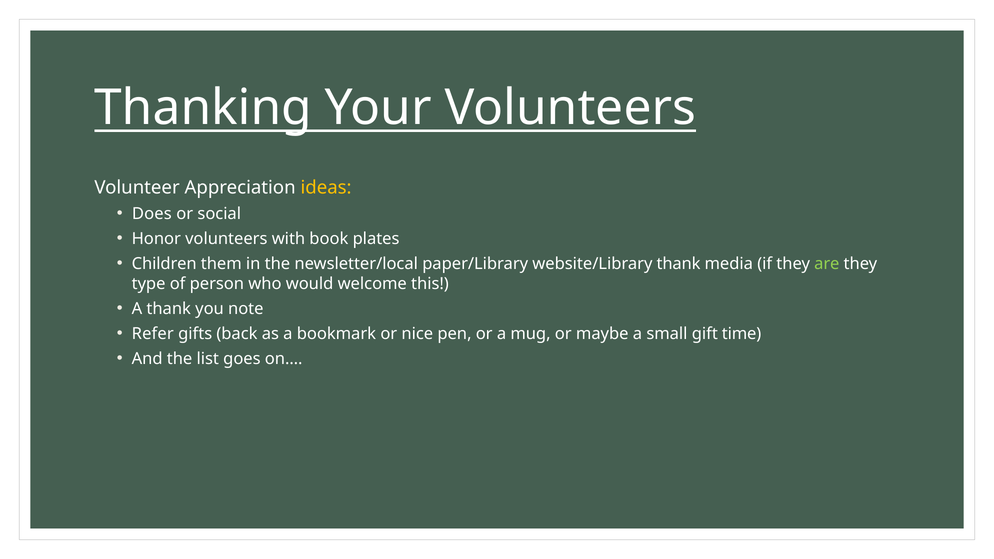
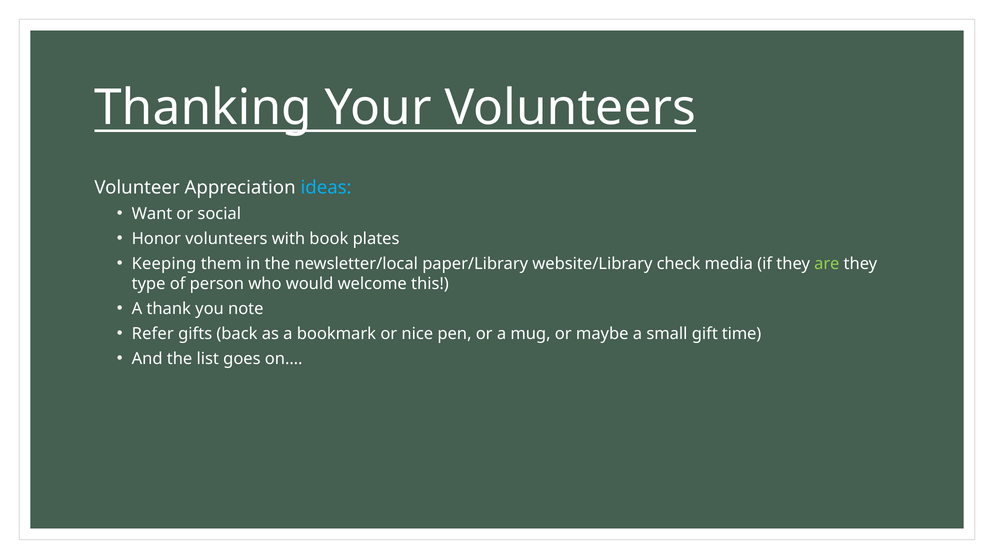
ideas colour: yellow -> light blue (326, 188)
Does: Does -> Want (152, 214)
Children: Children -> Keeping (164, 264)
website/Library thank: thank -> check (679, 264)
